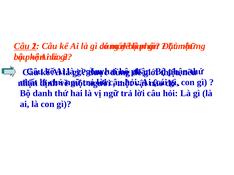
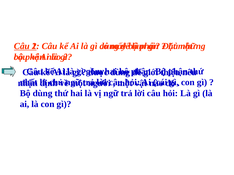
Bộ danh: danh -> dùng (43, 93)
